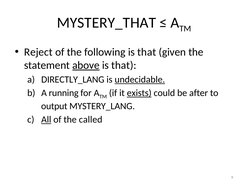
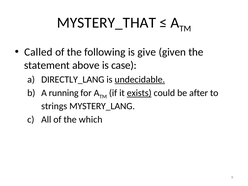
Reject: Reject -> Called (38, 52)
following is that: that -> give (147, 52)
above underline: present -> none (86, 65)
that: that -> case (124, 65)
output: output -> strings (54, 106)
All underline: present -> none (46, 120)
called: called -> which (91, 120)
